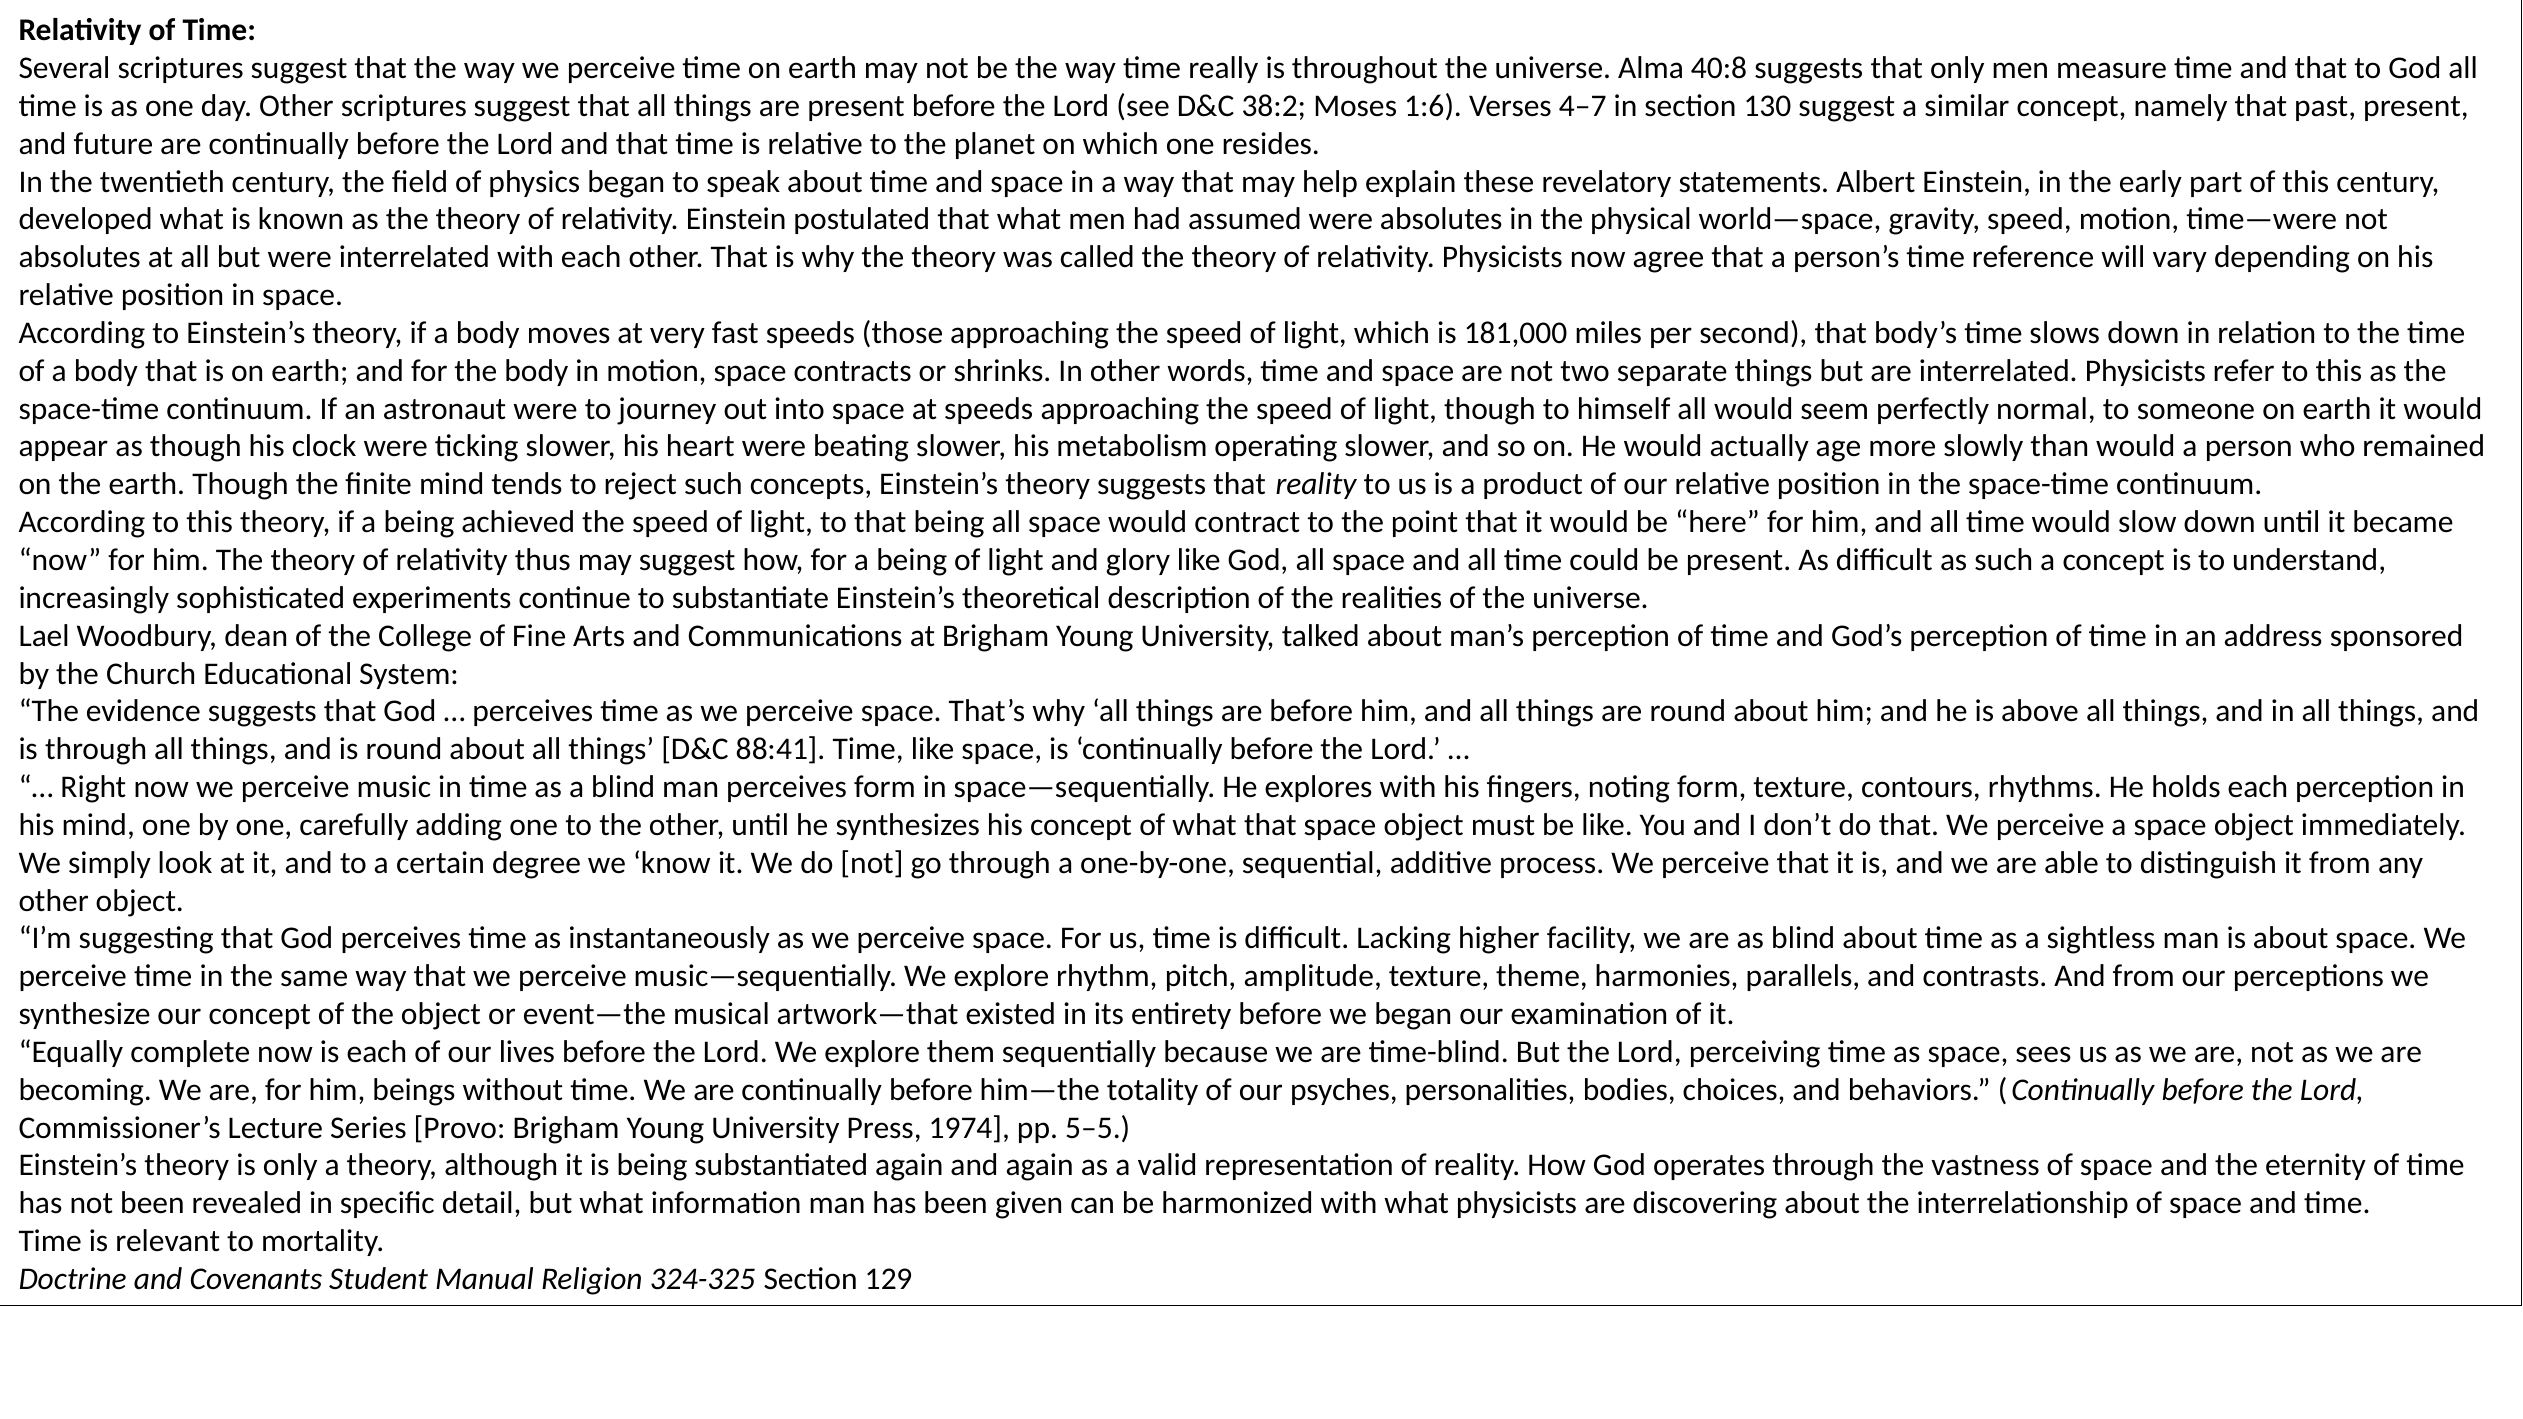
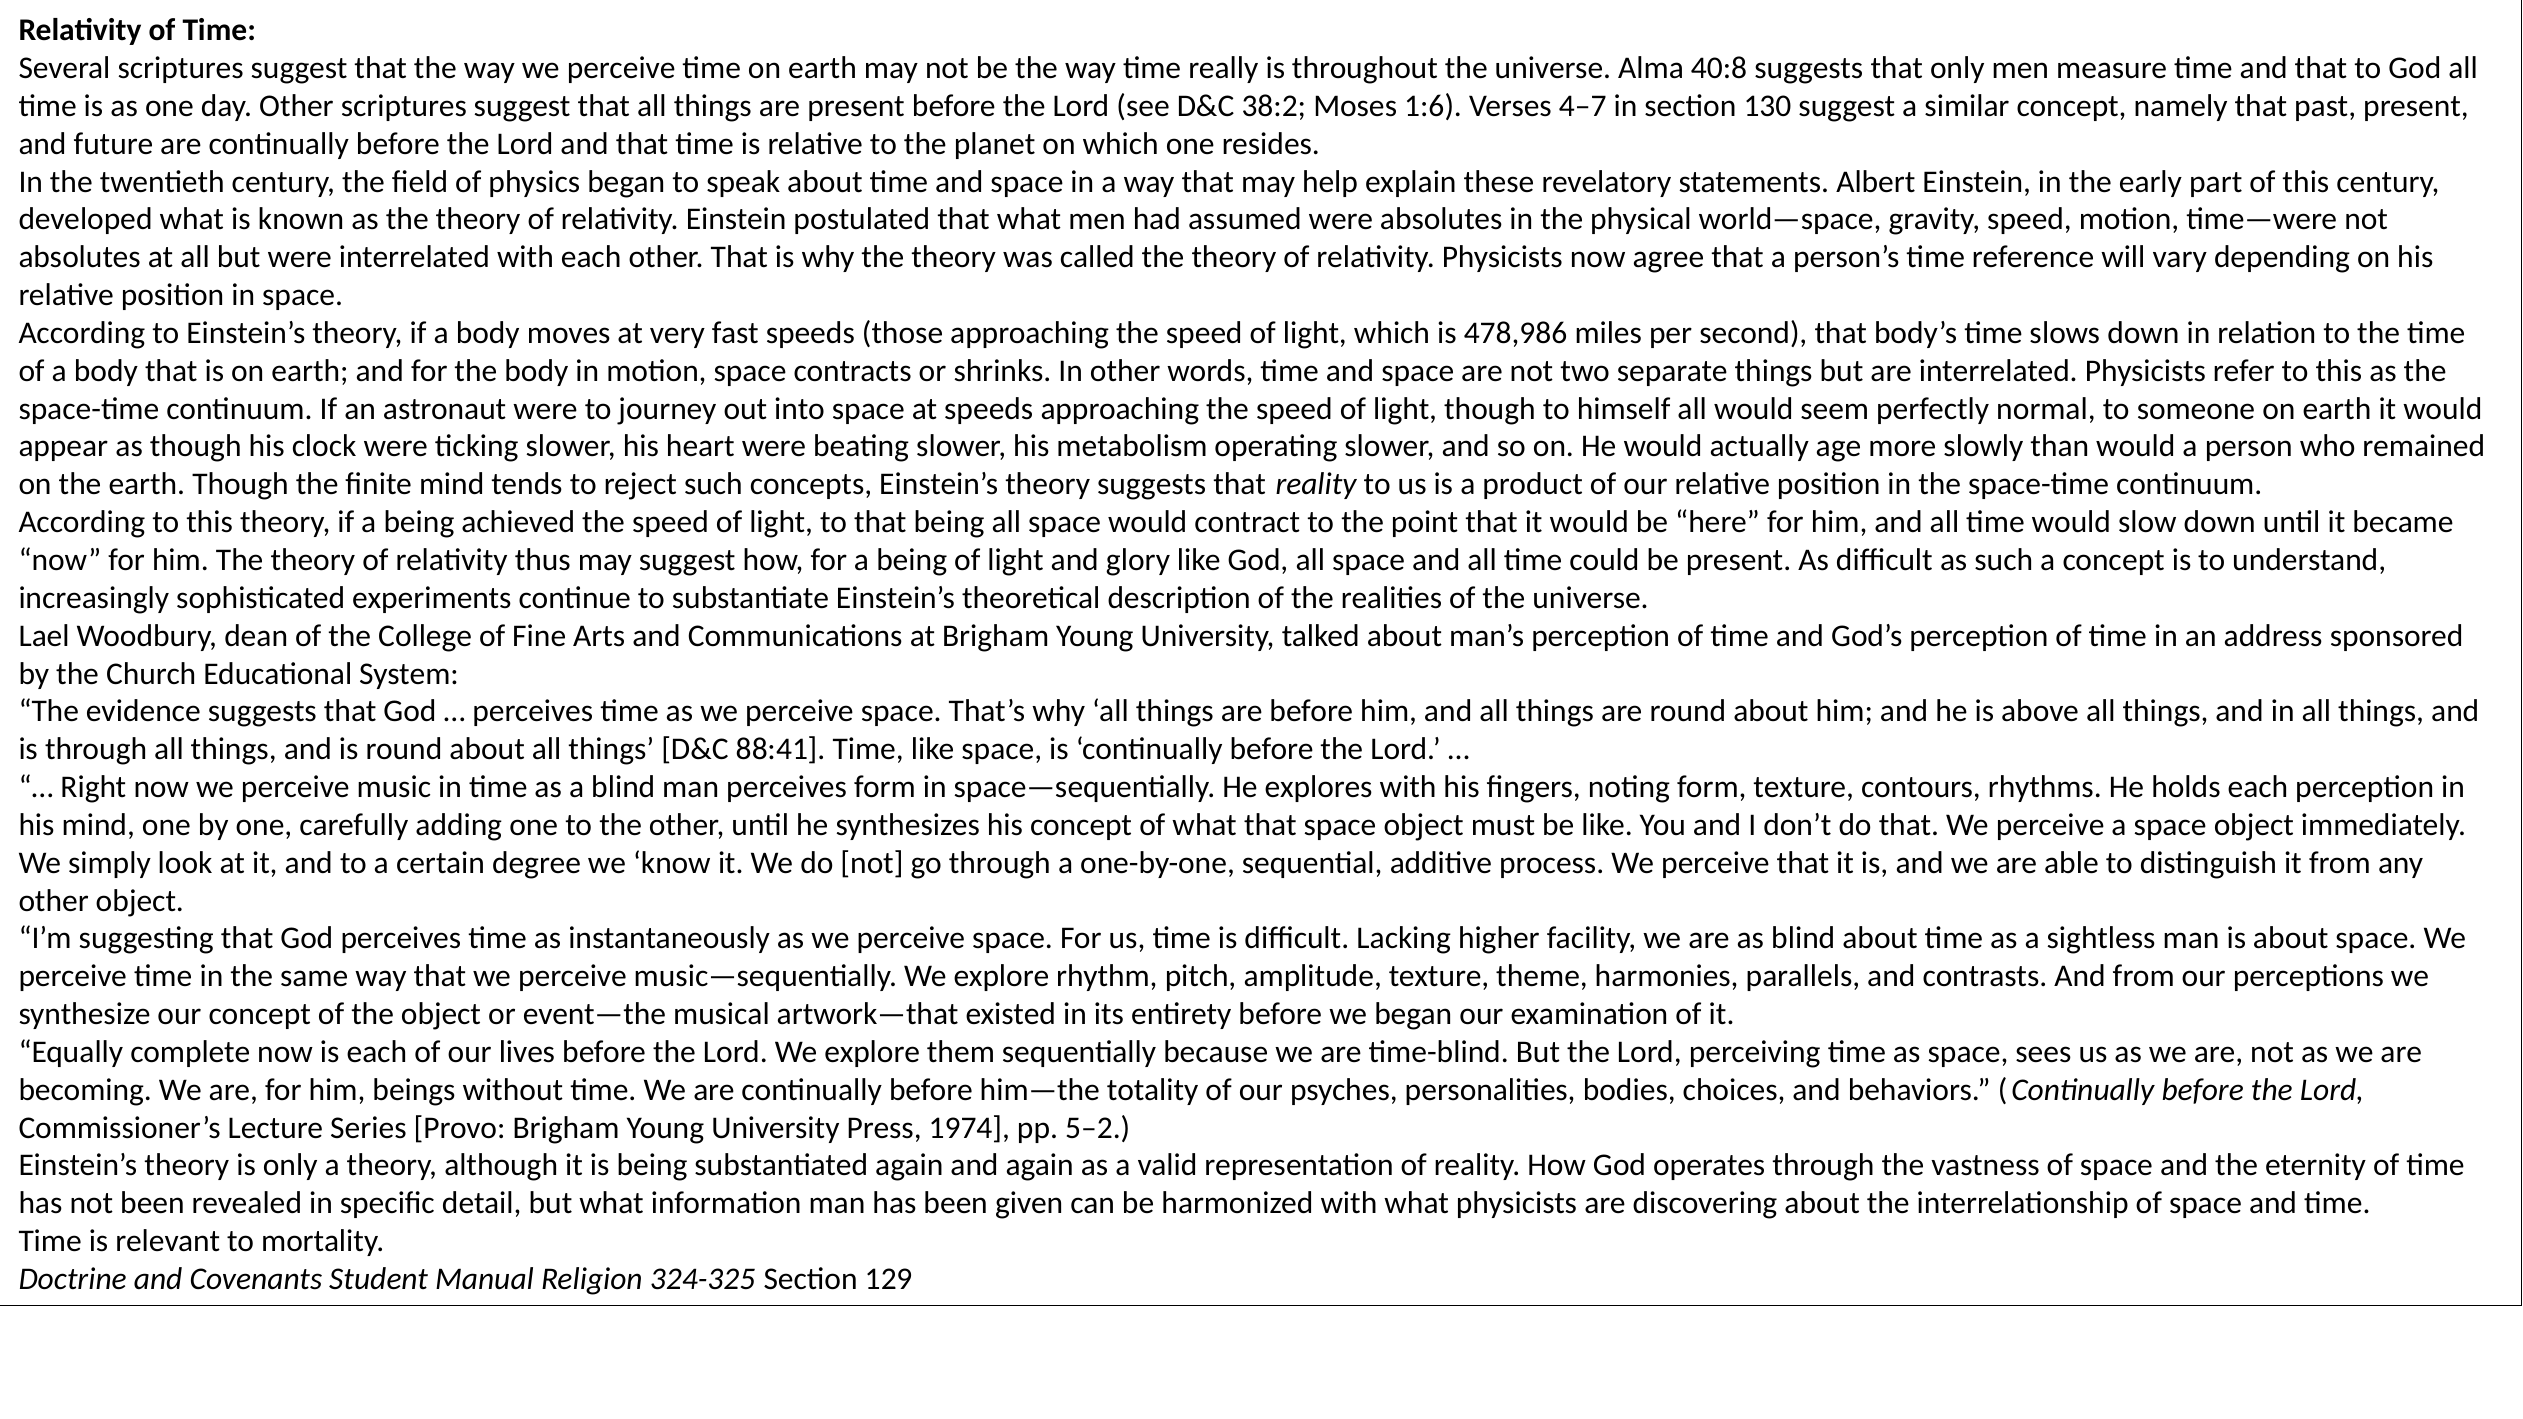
181,000: 181,000 -> 478,986 (1515, 333)
5–5: 5–5 -> 5–2 (1098, 1128)
